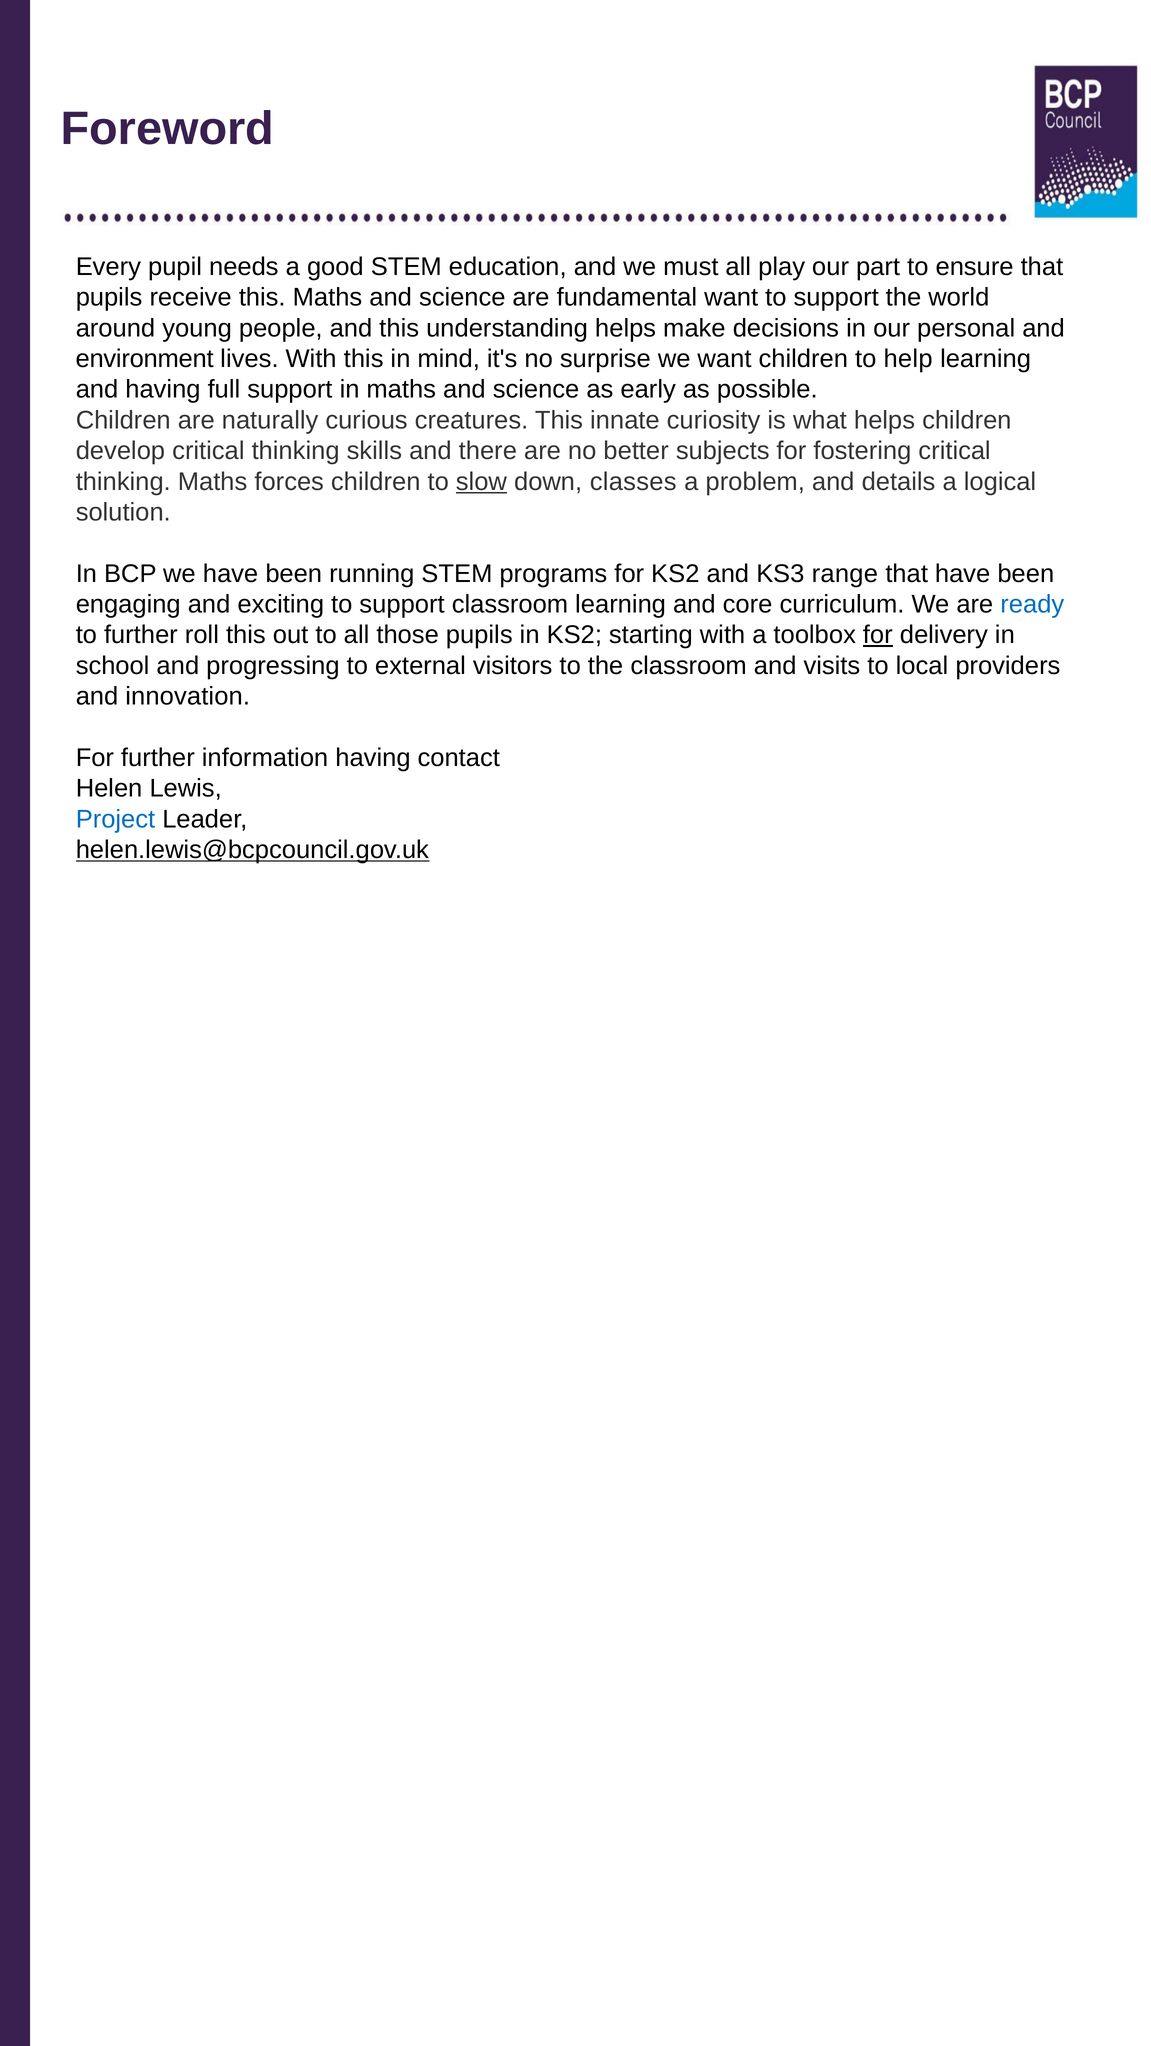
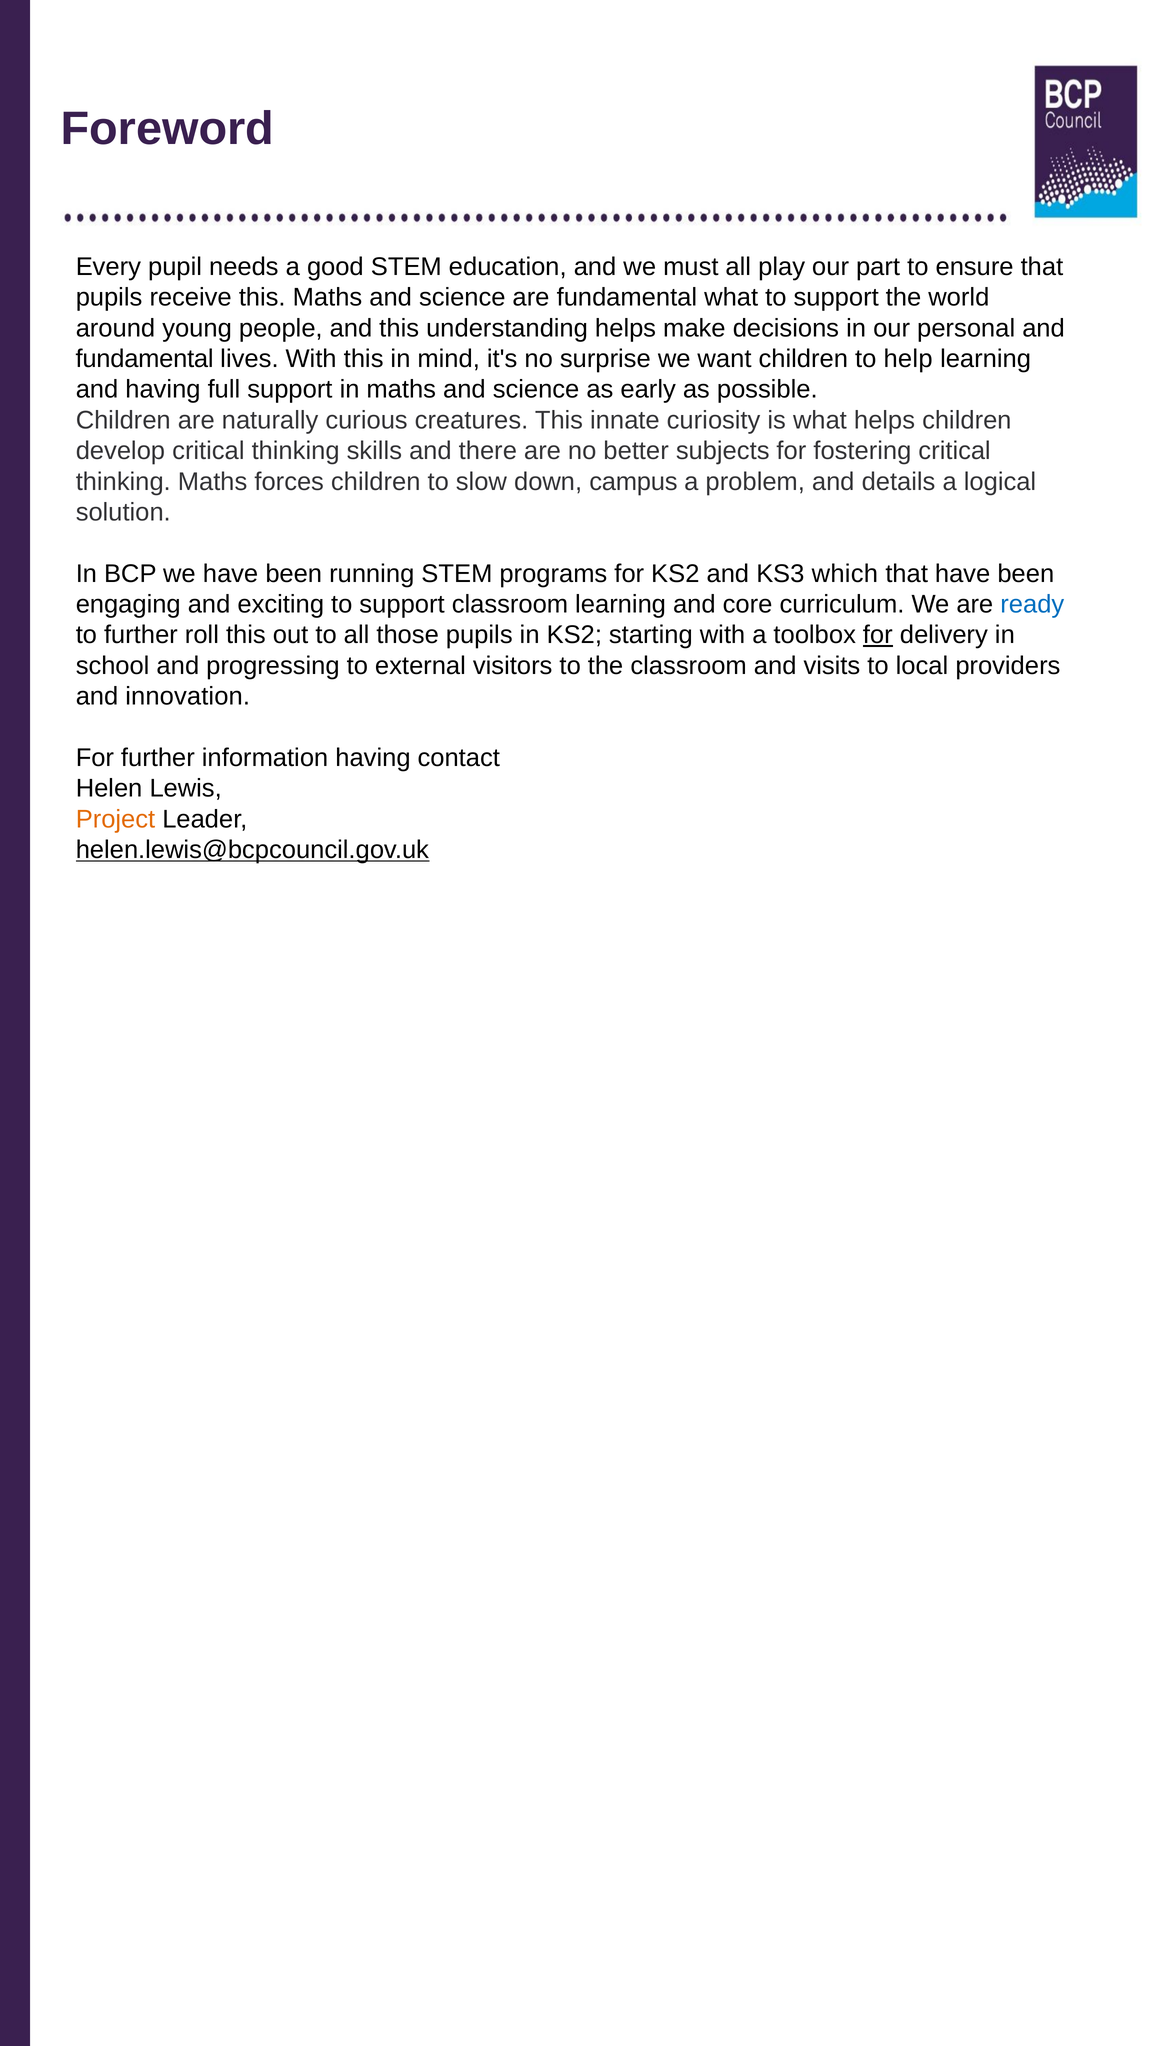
fundamental want: want -> what (731, 297)
environment: environment -> fundamental (145, 359)
slow underline: present -> none (481, 482)
classes: classes -> campus (633, 482)
range: range -> which (845, 574)
Project colour: blue -> orange (115, 819)
